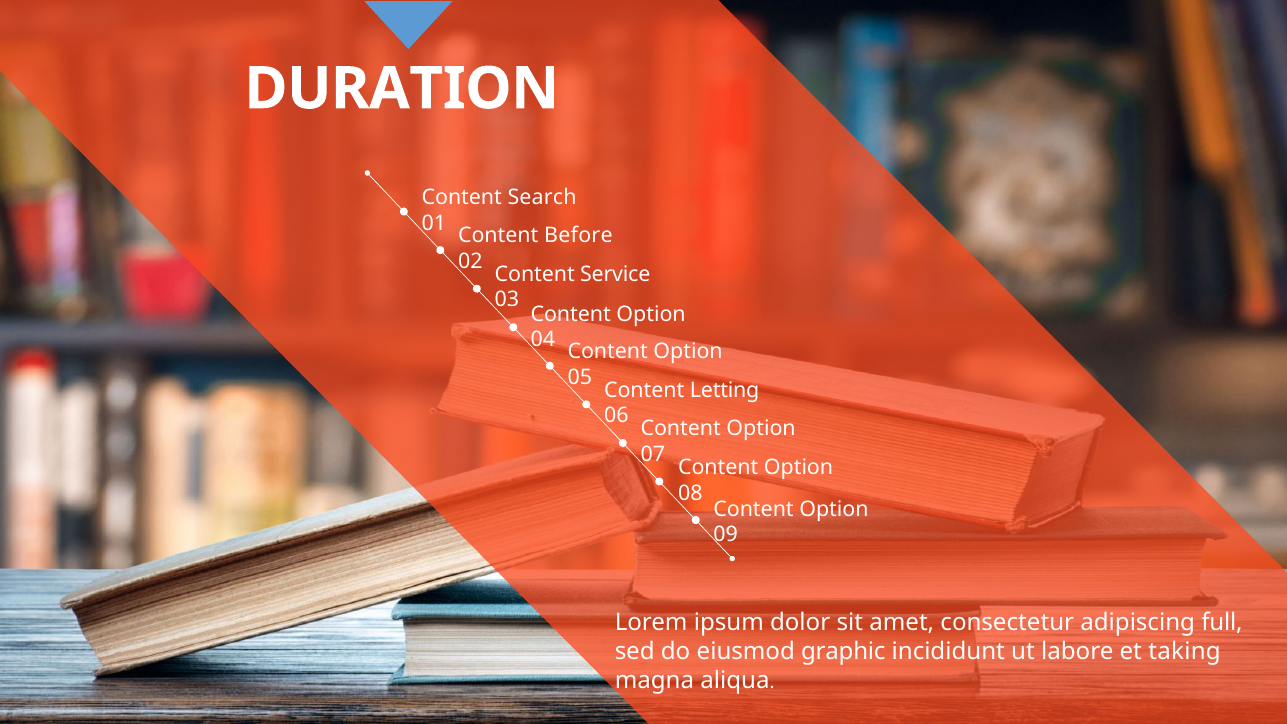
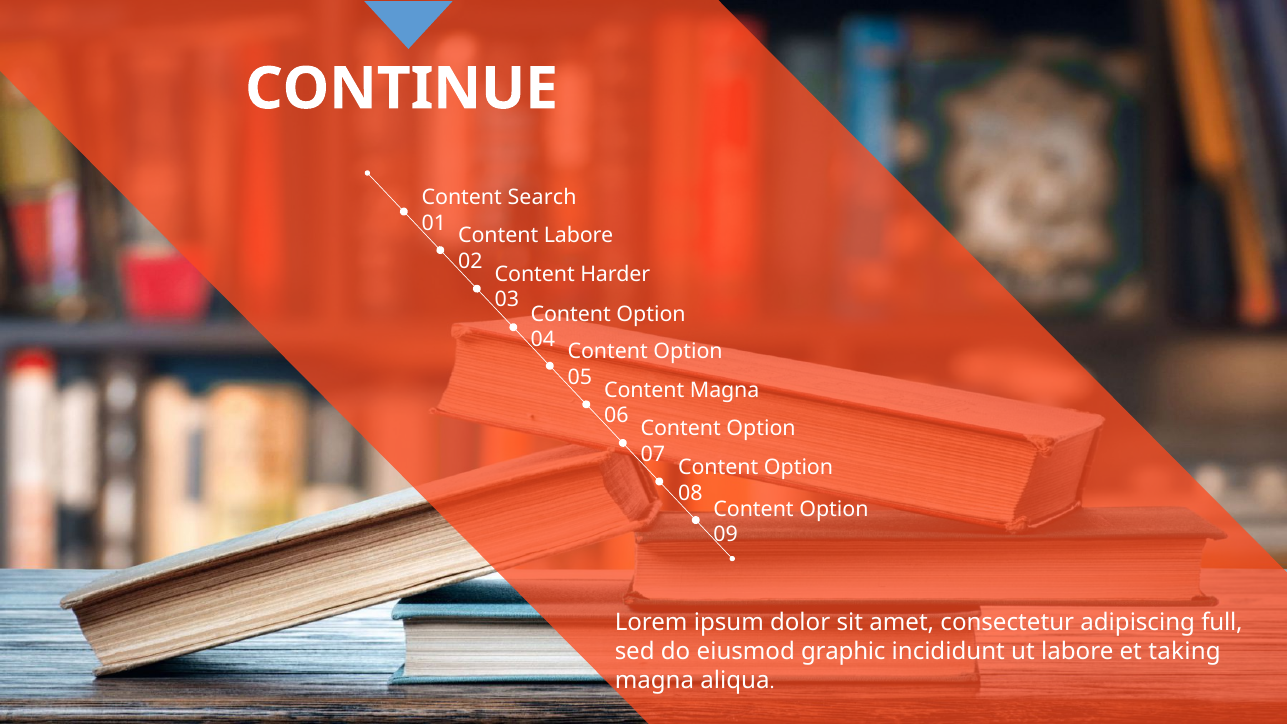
DURATION: DURATION -> CONTINUE (402, 89)
Content Before: Before -> Labore (579, 236)
Service: Service -> Harder (615, 274)
Content Letting: Letting -> Magna (725, 390)
